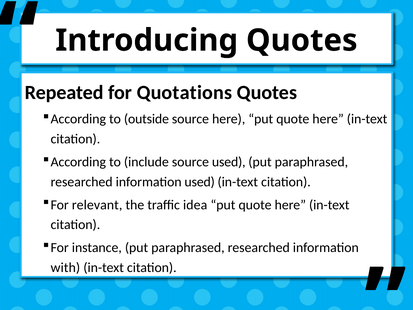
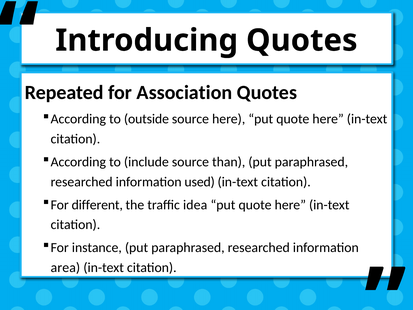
Quotations: Quotations -> Association (184, 93)
source used: used -> than (229, 162)
relevant: relevant -> different (97, 205)
with: with -> area (65, 267)
